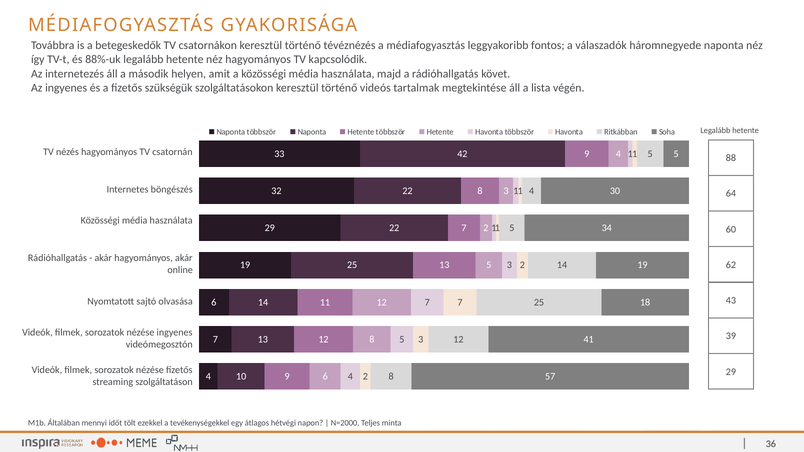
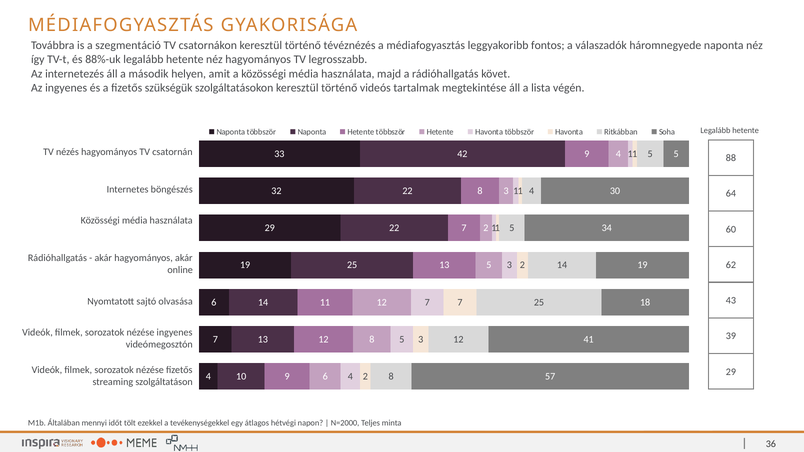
betegeskedők: betegeskedők -> szegmentáció (128, 46)
kapcsolódik: kapcsolódik -> legrosszabb (338, 60)
